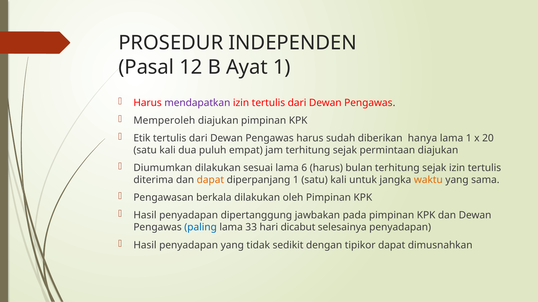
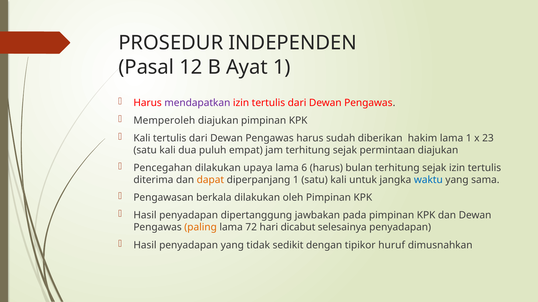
Etik: Etik -> Kali (142, 138)
hanya: hanya -> hakim (423, 138)
20: 20 -> 23 (488, 138)
Diumumkan: Diumumkan -> Pencegahan (163, 168)
sesuai: sesuai -> upaya (258, 168)
waktu colour: orange -> blue (428, 180)
paling colour: blue -> orange (201, 228)
33: 33 -> 72 (251, 228)
tipikor dapat: dapat -> huruf (392, 246)
